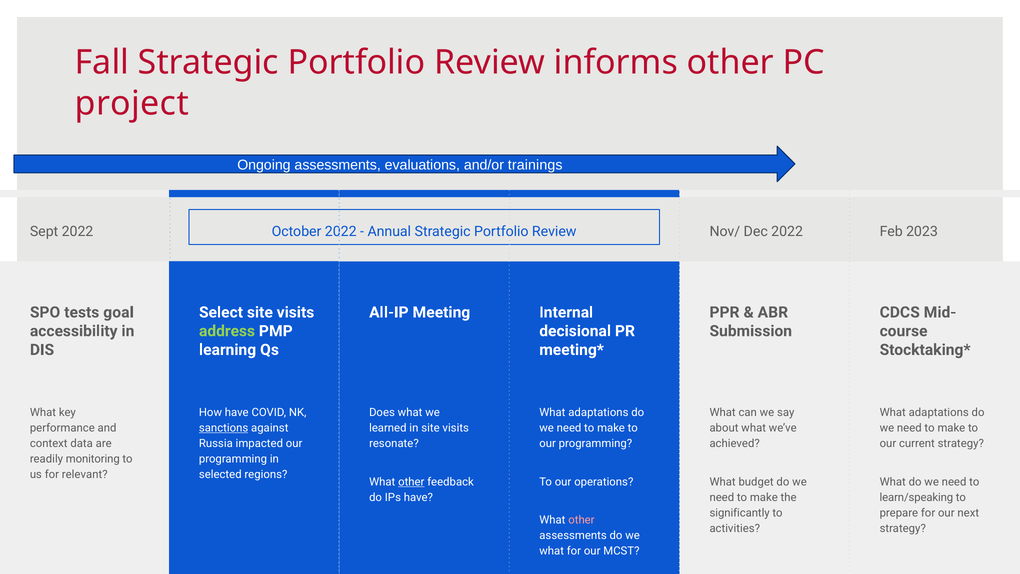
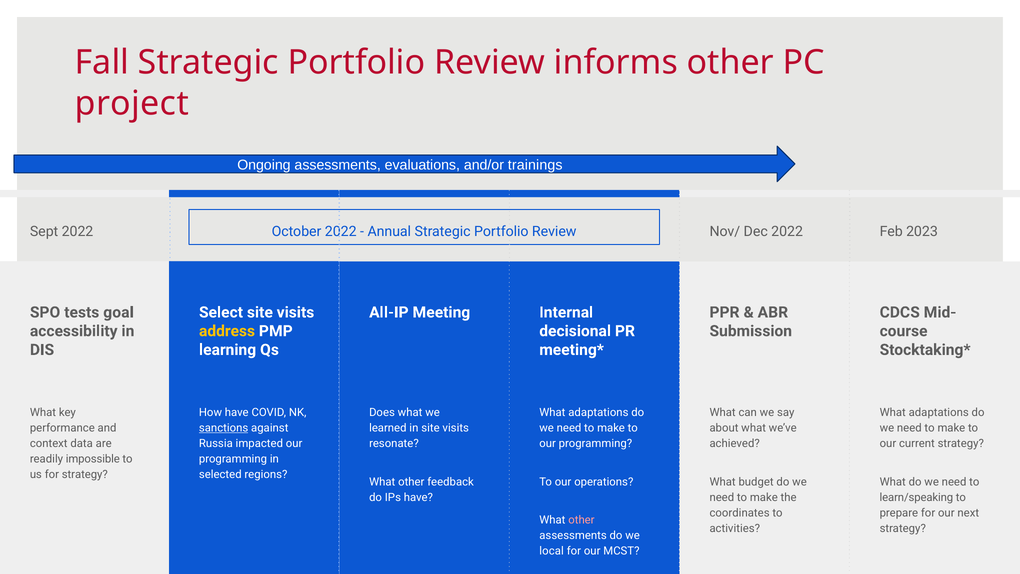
address colour: light green -> yellow (227, 331)
monitoring: monitoring -> impossible (93, 459)
for relevant: relevant -> strategy (85, 475)
other underline: present -> none (411, 482)
significantly: significantly -> coordinates (740, 513)
what: what -> local (552, 551)
